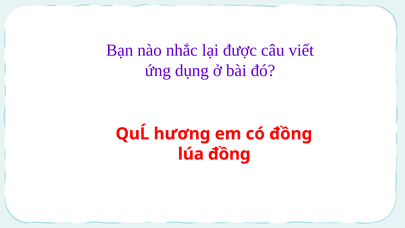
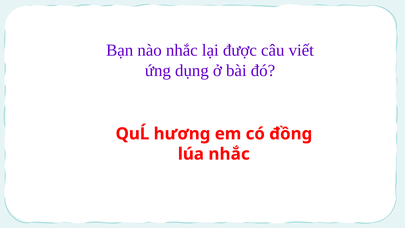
lúa đồng: đồng -> nhắc (229, 154)
